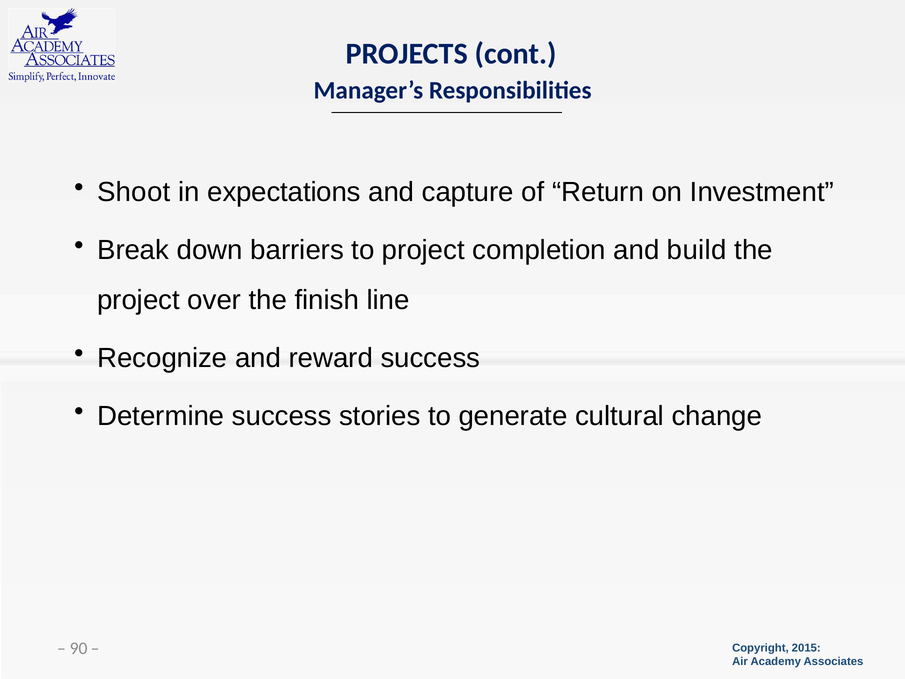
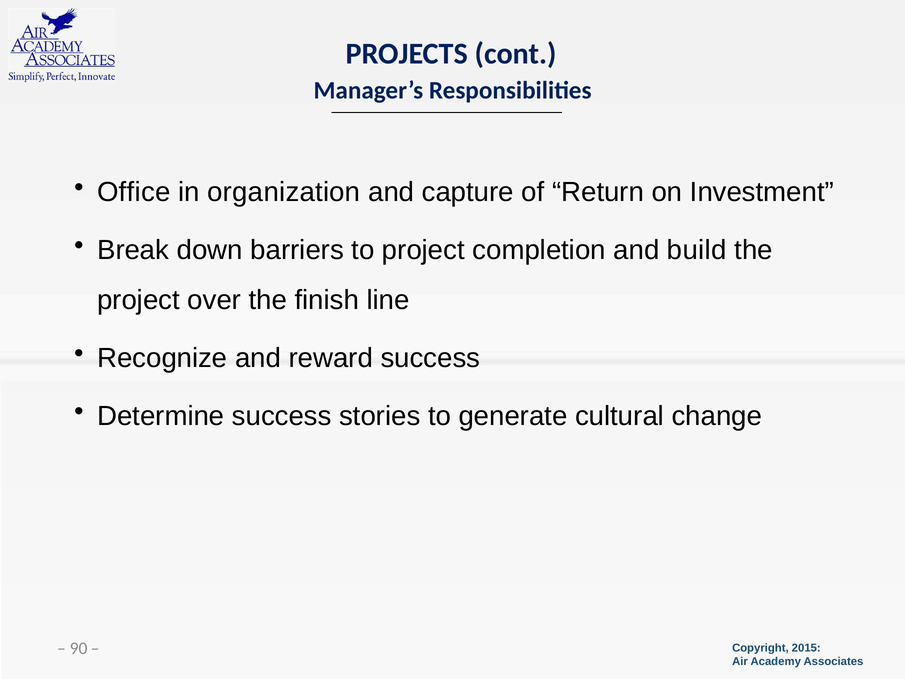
Shoot: Shoot -> Office (134, 192)
expectations: expectations -> organization (284, 192)
